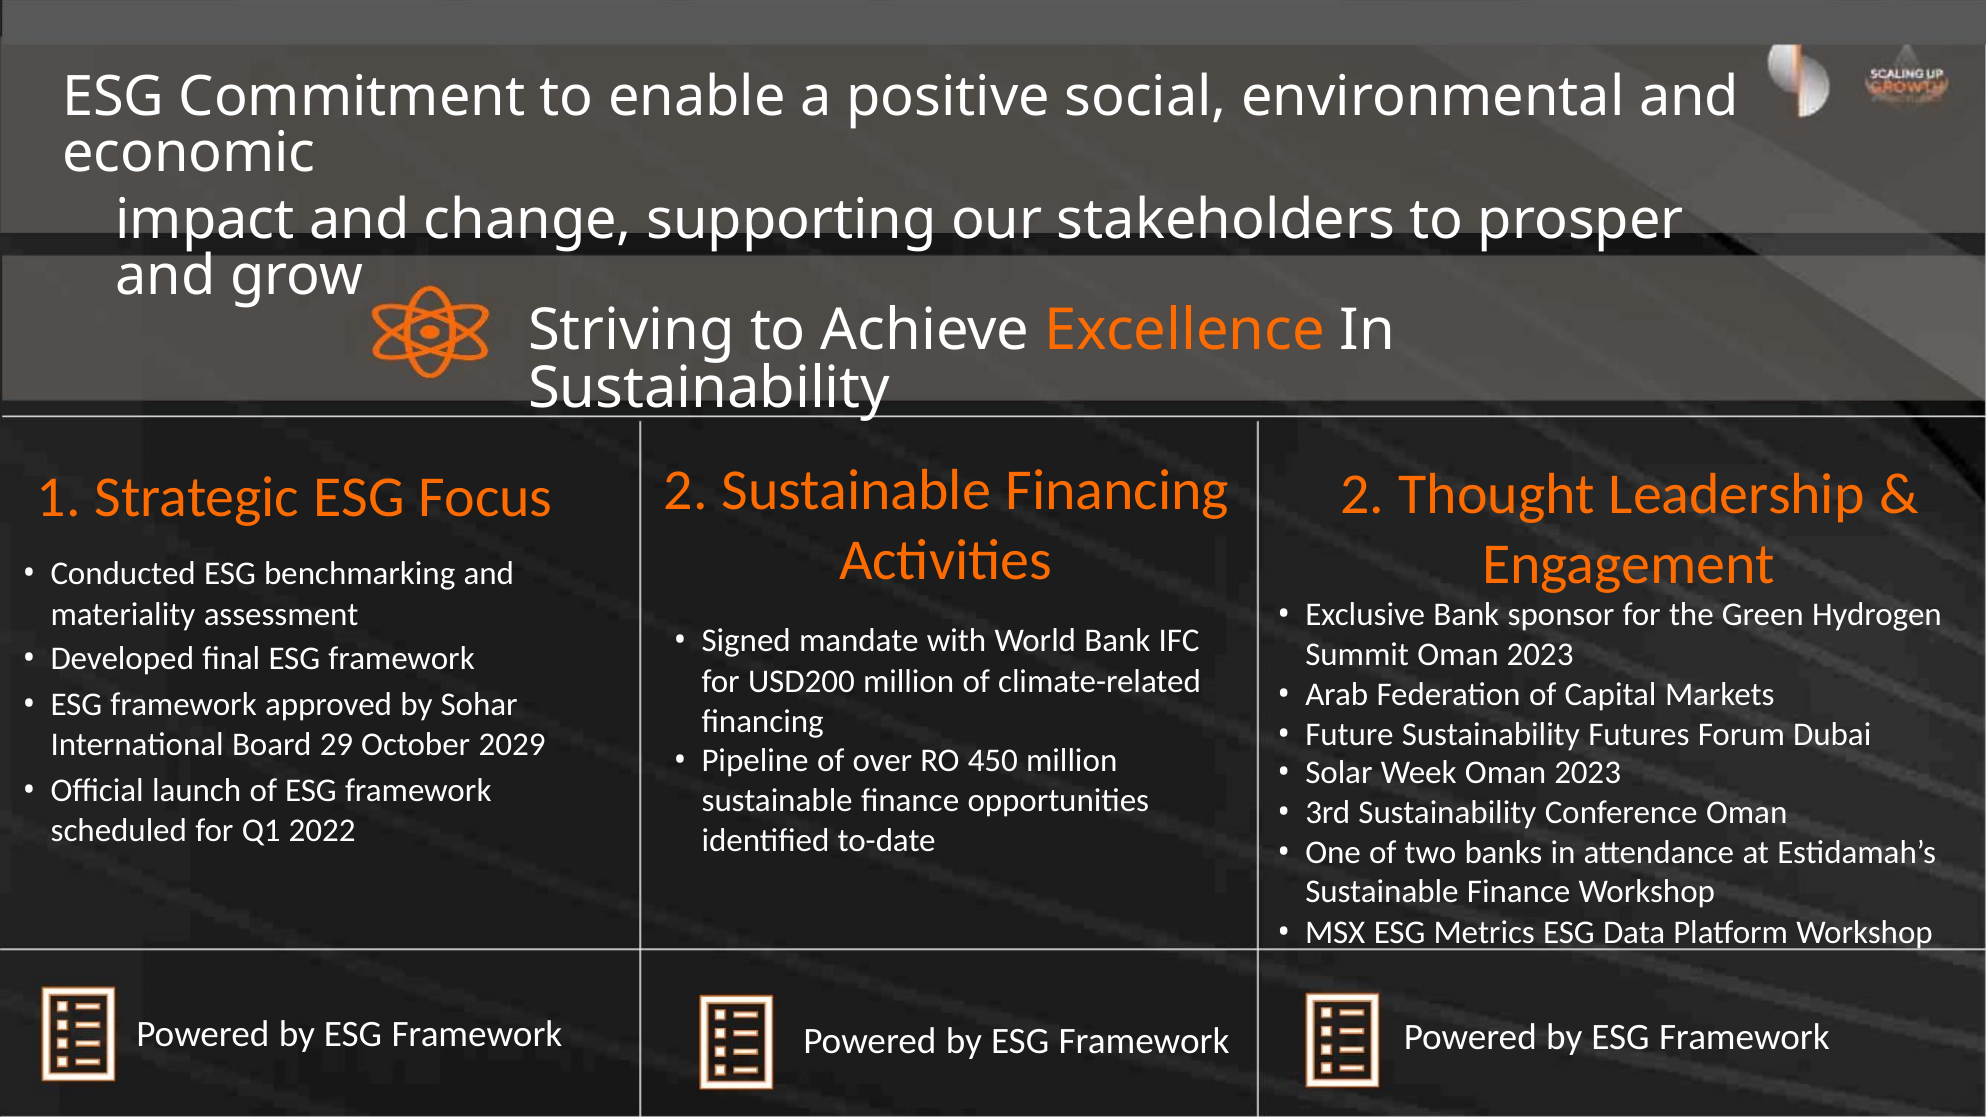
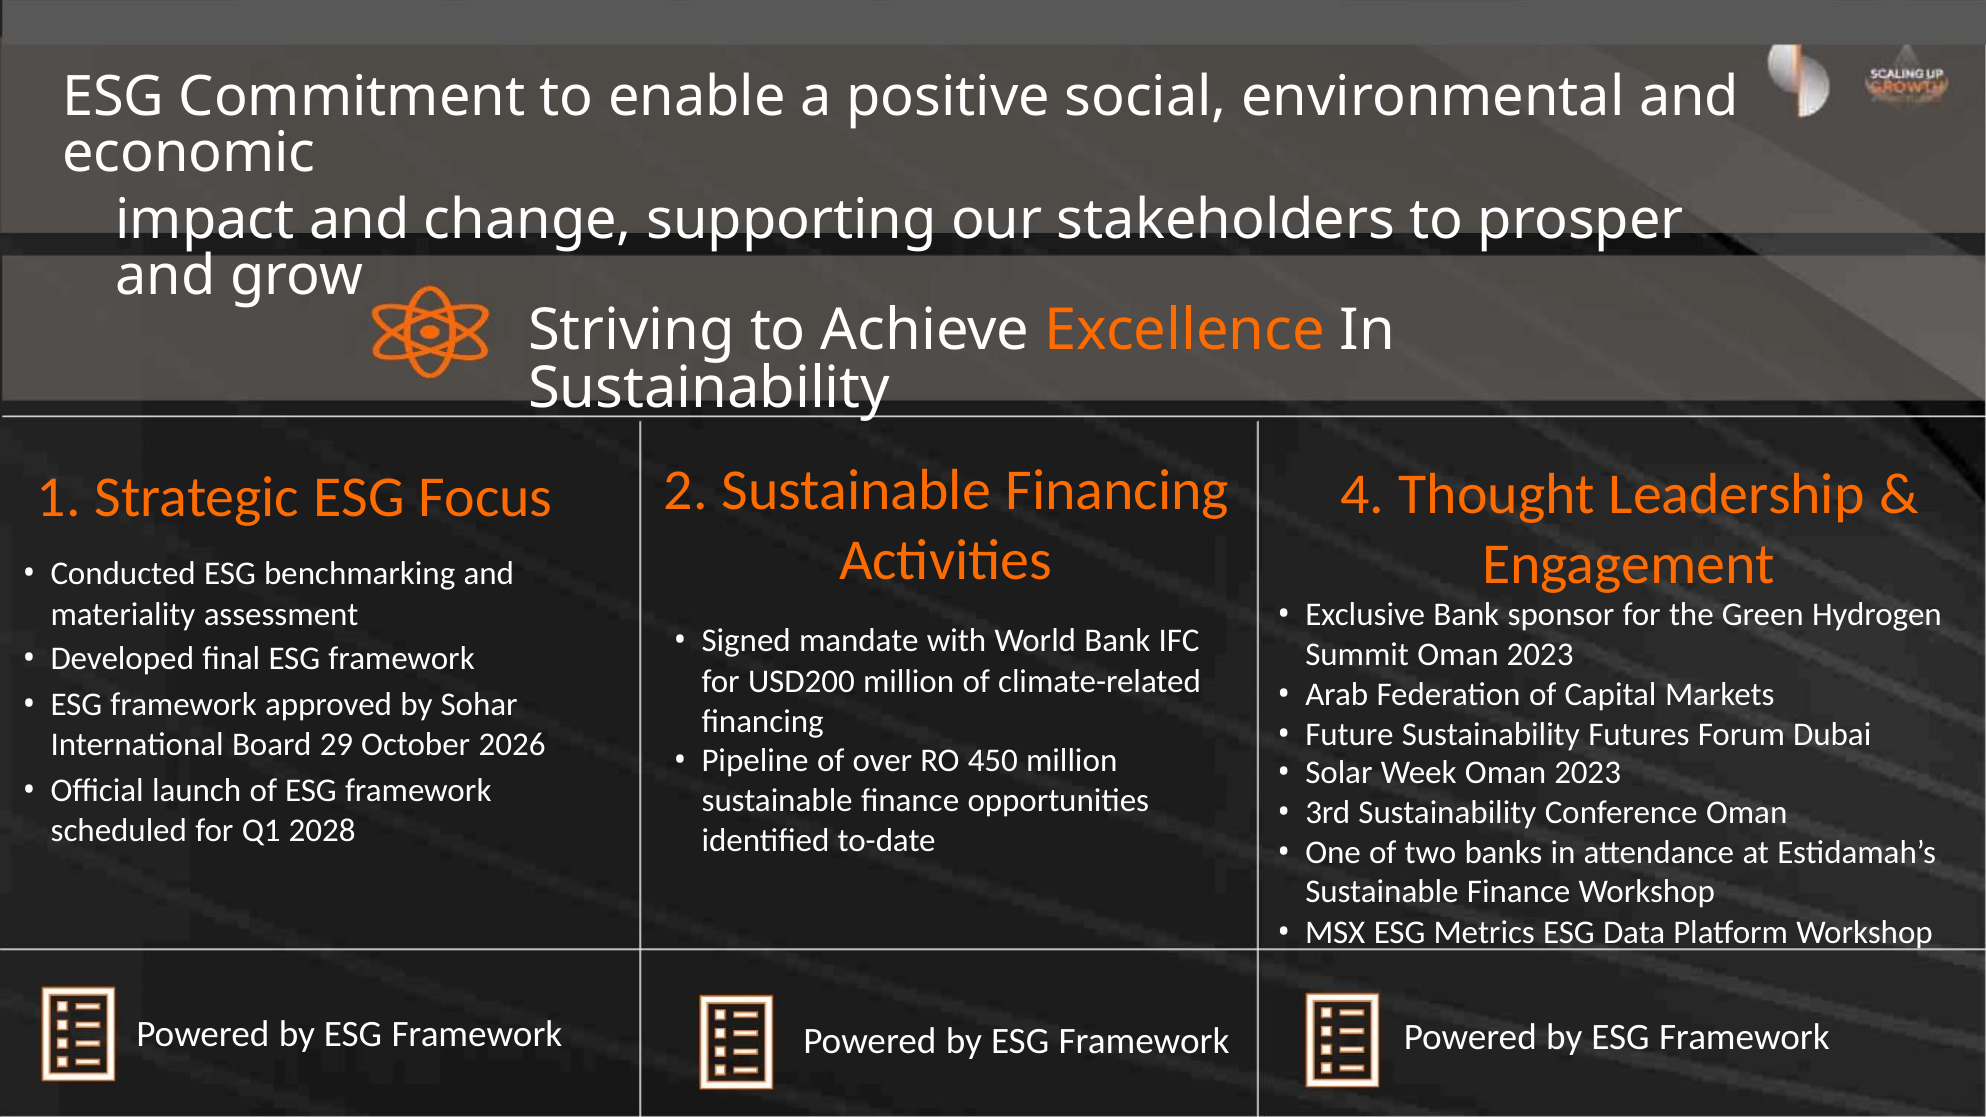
Focus 2: 2 -> 4 (1363, 494)
2029: 2029 -> 2026 (512, 745)
2022: 2022 -> 2028 (322, 831)
